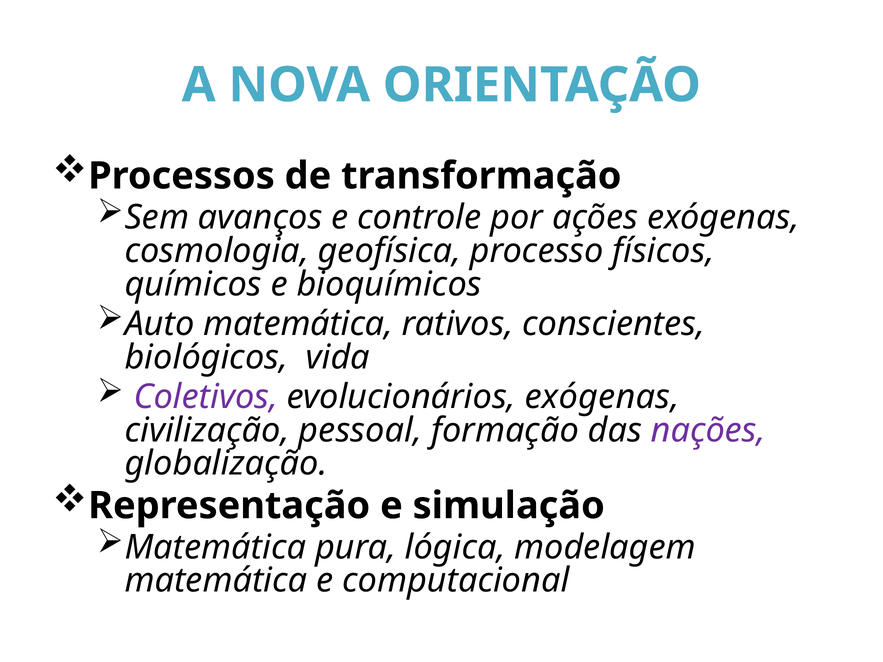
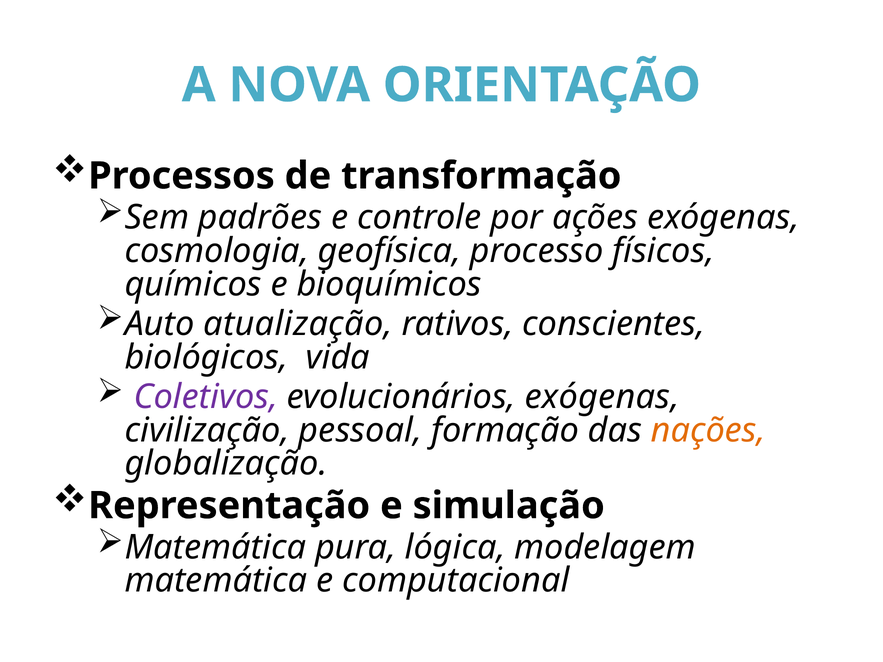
avanços: avanços -> padrões (260, 218)
Auto matemática: matemática -> atualização (298, 324)
nações colour: purple -> orange (708, 430)
